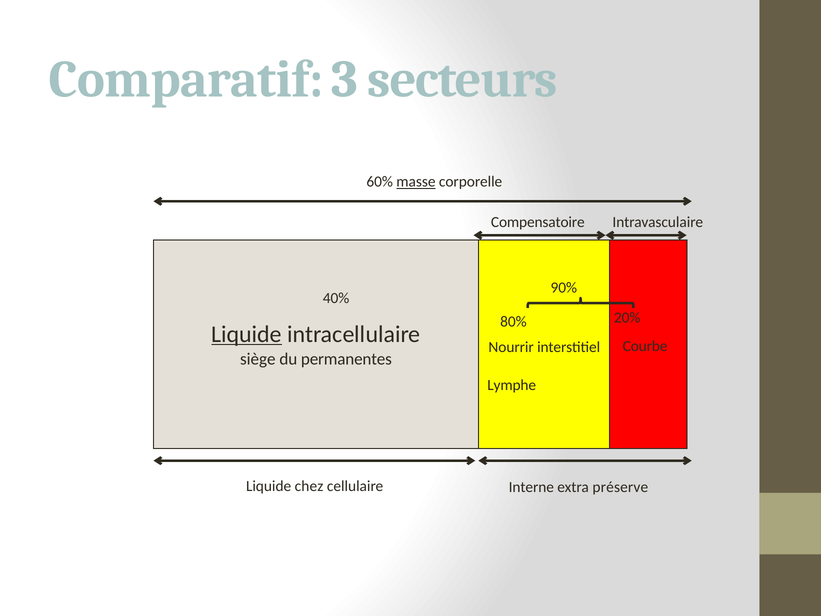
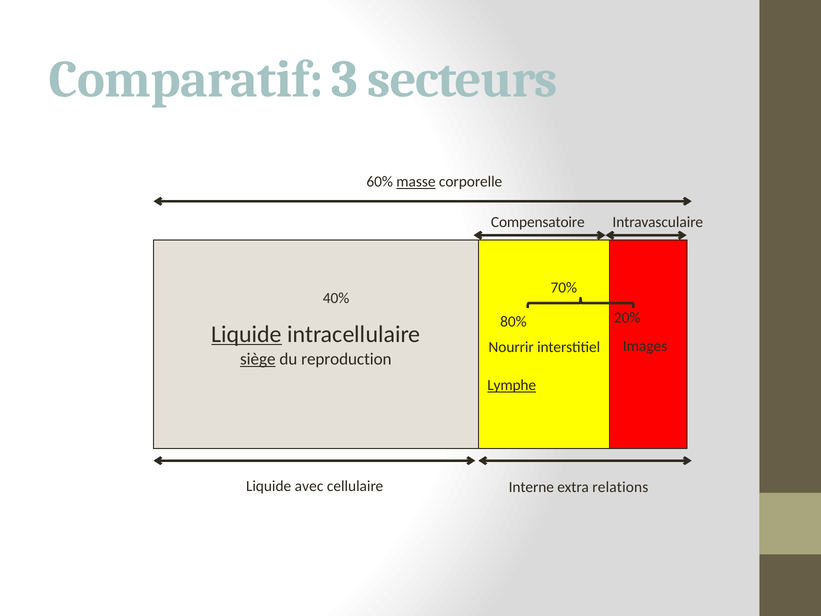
90%: 90% -> 70% (564, 288)
Courbe: Courbe -> Images (645, 346)
siège underline: none -> present (258, 359)
permanentes: permanentes -> reproduction (346, 359)
Lymphe underline: none -> present (512, 385)
chez: chez -> avec (309, 486)
préserve: préserve -> relations (620, 487)
